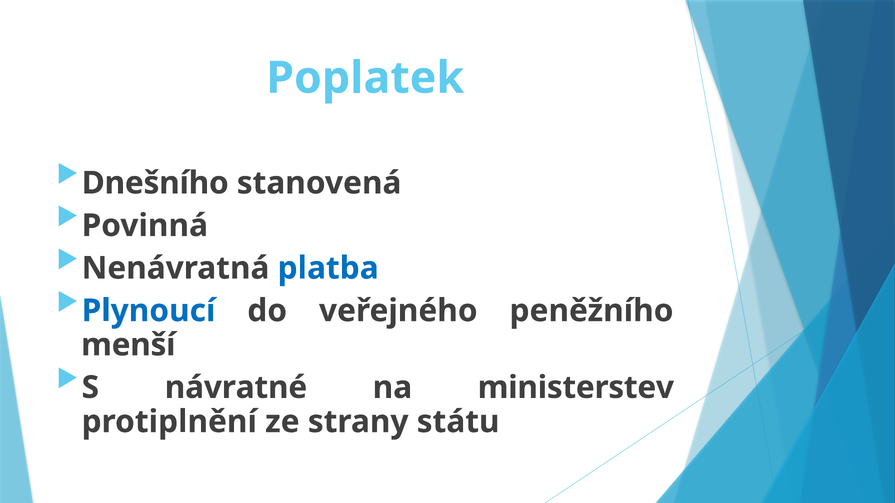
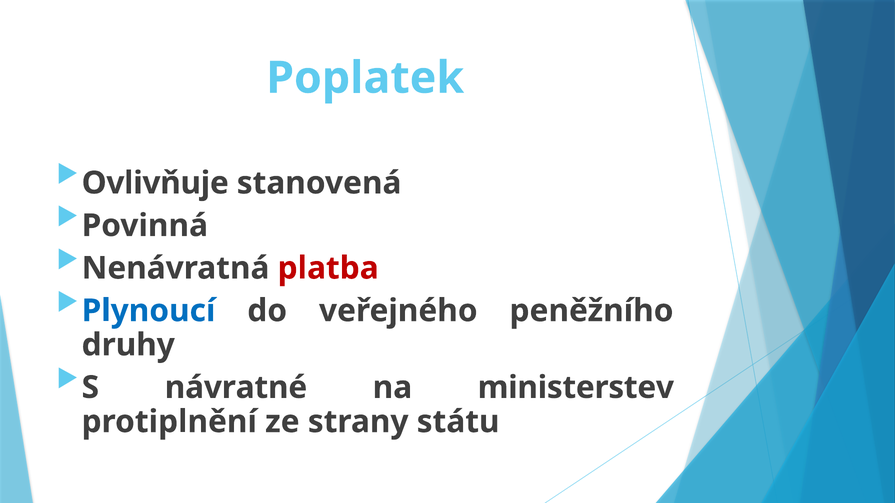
Dnešního: Dnešního -> Ovlivňuje (155, 183)
platba colour: blue -> red (328, 268)
menší: menší -> druhy (128, 345)
